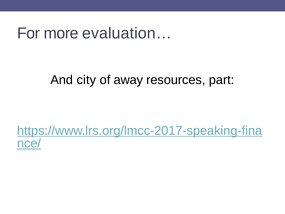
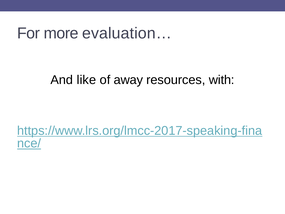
city: city -> like (86, 80)
part: part -> with (222, 80)
